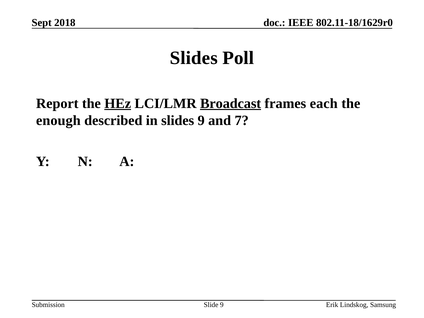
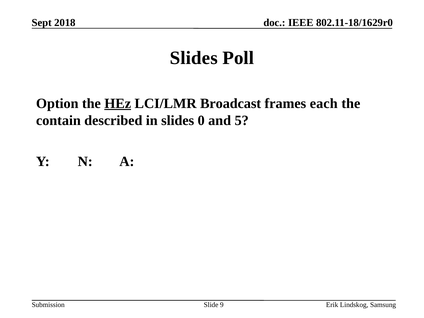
Report: Report -> Option (57, 103)
Broadcast underline: present -> none (231, 103)
enough: enough -> contain (58, 120)
slides 9: 9 -> 0 (201, 120)
7: 7 -> 5 (242, 120)
